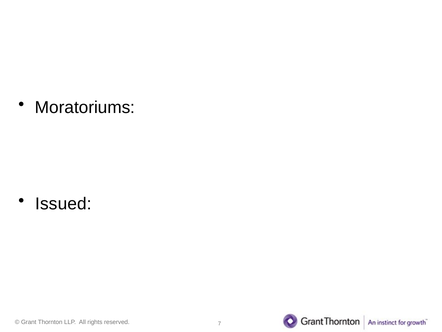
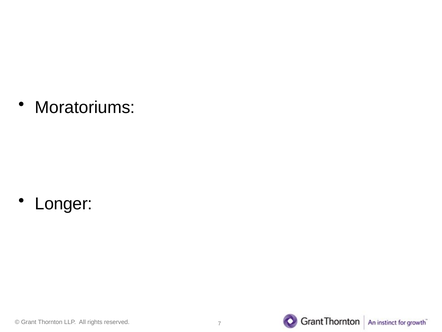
Issued: Issued -> Longer (64, 203)
